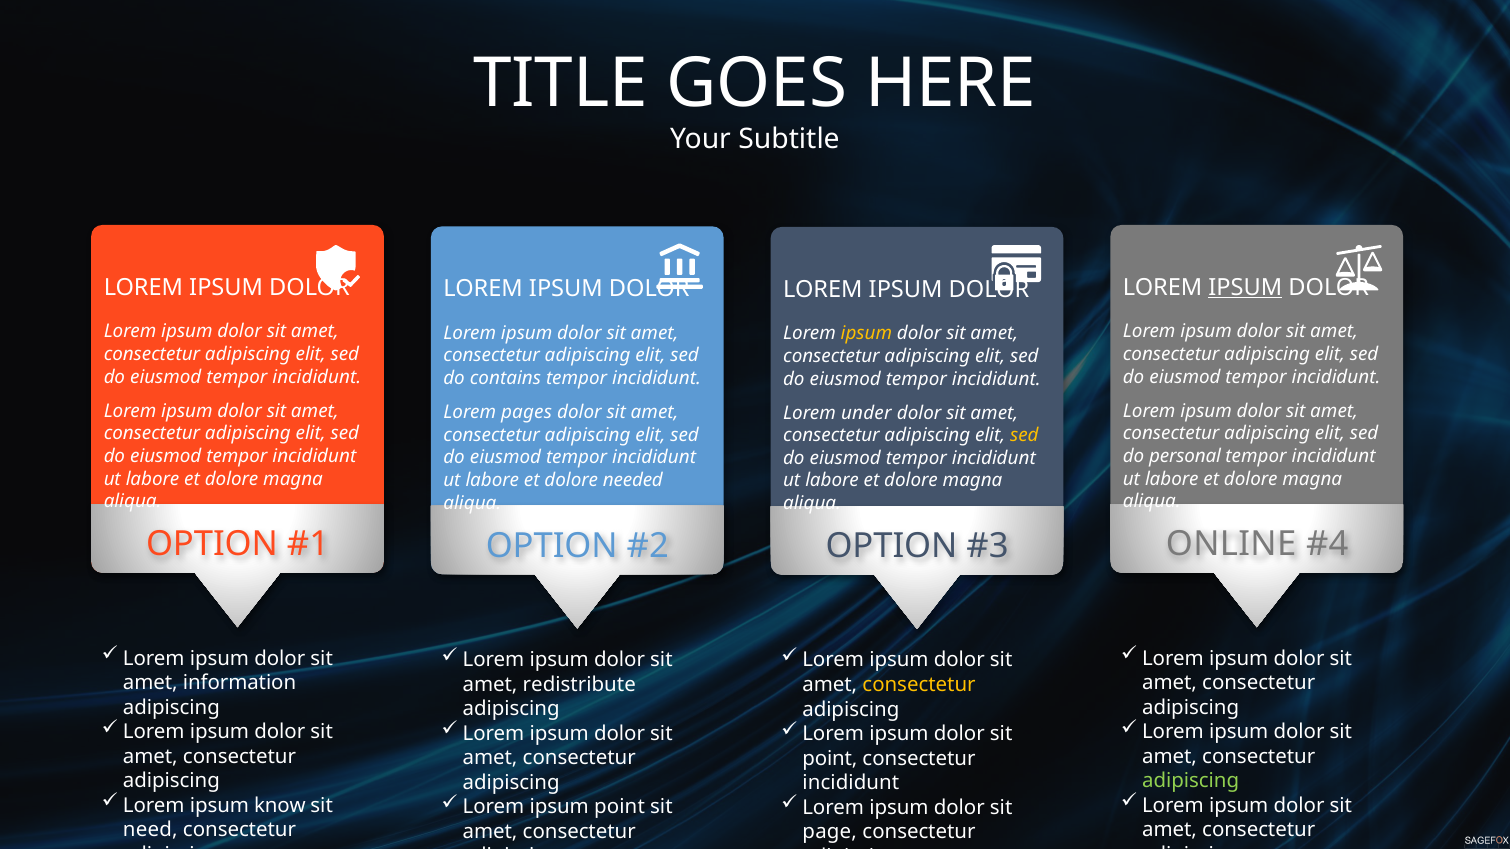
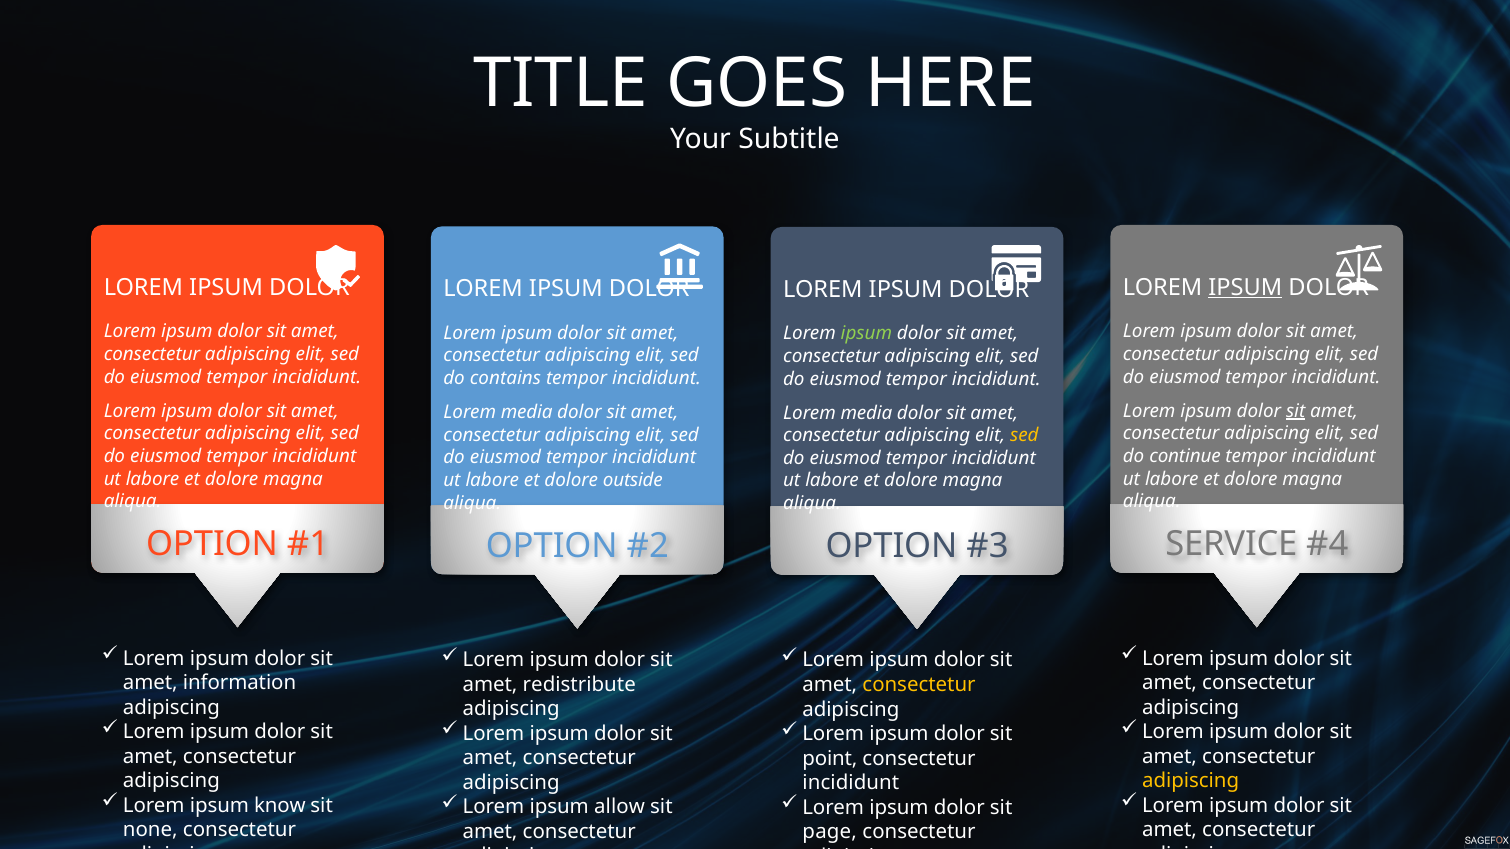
ipsum colour: yellow -> light green (866, 334)
sit underline: none -> present (1296, 411)
pages: pages -> media (527, 412)
under: under -> media (866, 413)
personal: personal -> continue (1185, 456)
needed: needed -> outside (633, 480)
ONLINE: ONLINE -> SERVICE (1231, 545)
adipiscing colour: light green -> yellow (1191, 781)
ipsum point: point -> allow (620, 807)
need: need -> none (150, 831)
